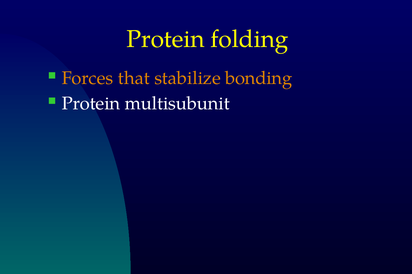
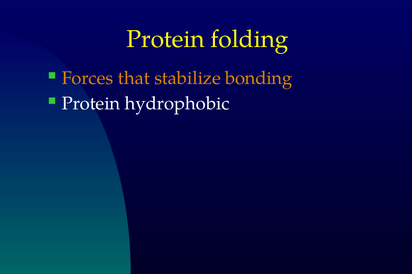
multisubunit: multisubunit -> hydrophobic (177, 104)
